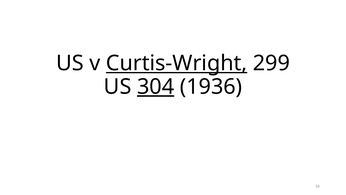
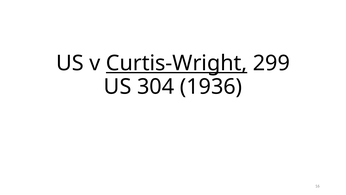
304 underline: present -> none (156, 86)
